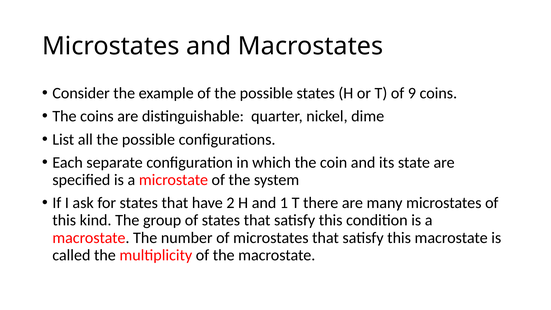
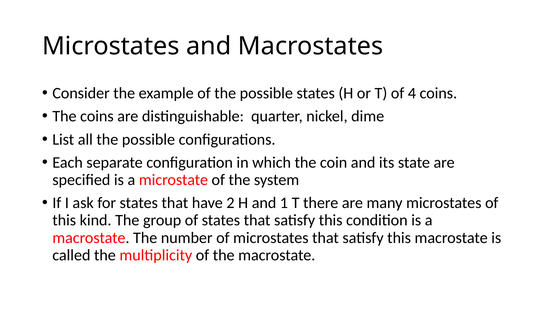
9: 9 -> 4 (412, 93)
